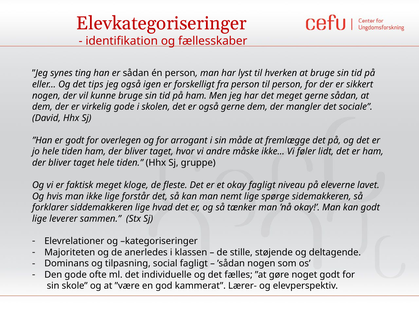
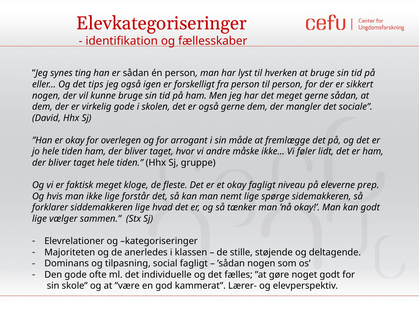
er godt: godt -> okay (75, 140)
lavet: lavet -> prep (368, 185)
leverer: leverer -> vælger (63, 218)
